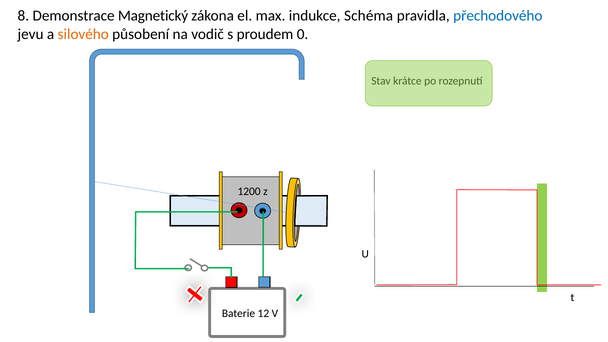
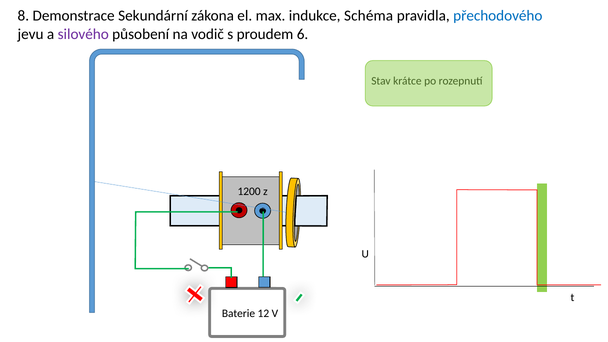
Magnetický: Magnetický -> Sekundární (153, 16)
silového colour: orange -> purple (83, 34)
0: 0 -> 6 (303, 34)
